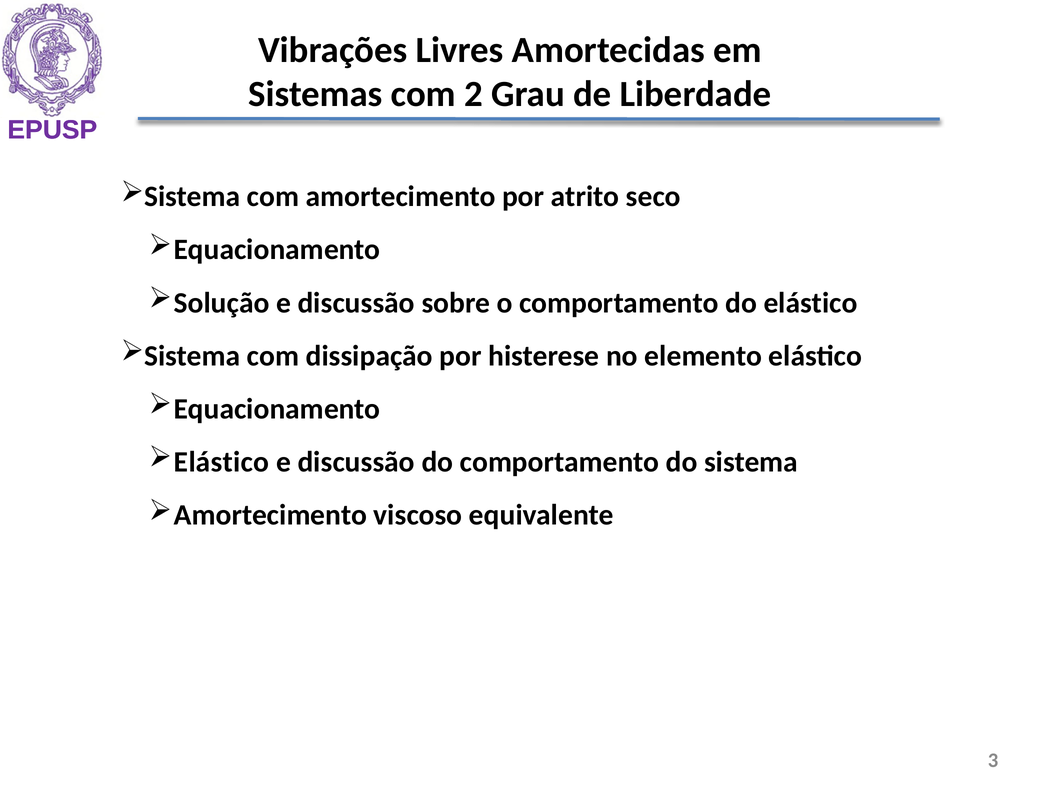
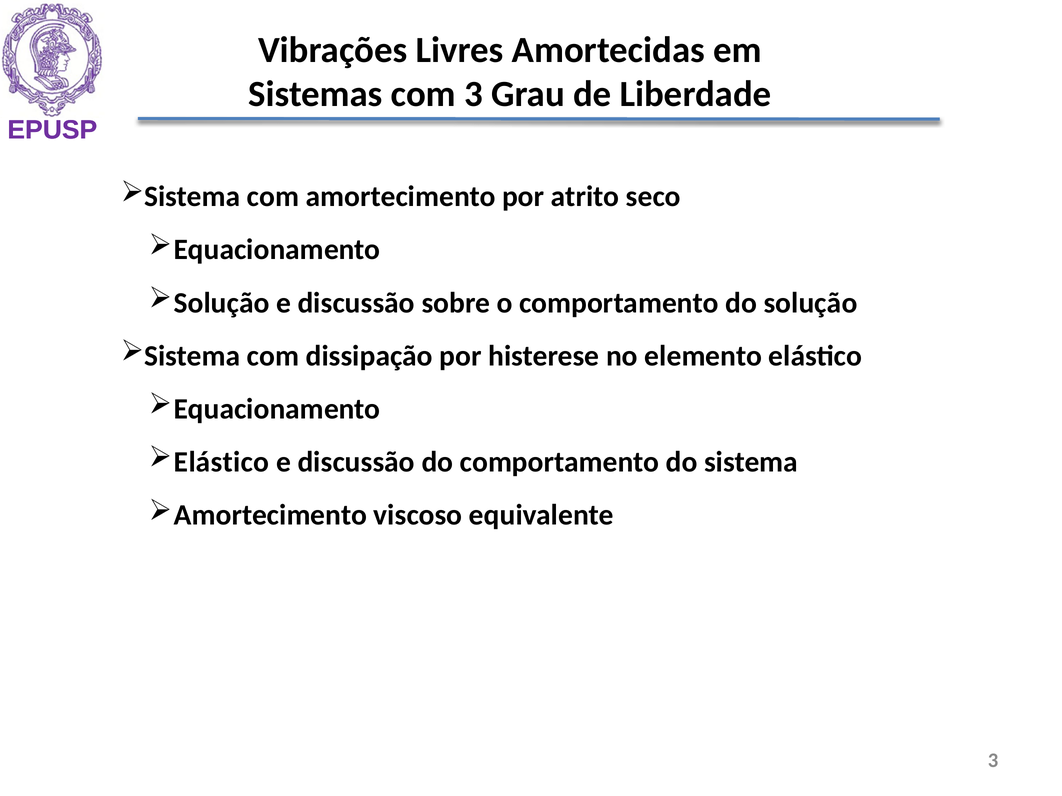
com 2: 2 -> 3 (474, 94)
do elástico: elástico -> solução (810, 303)
